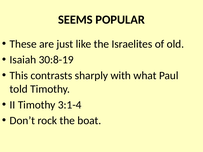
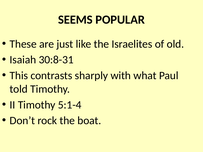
30:8-19: 30:8-19 -> 30:8-31 (56, 60)
3:1-4: 3:1-4 -> 5:1-4 (70, 105)
